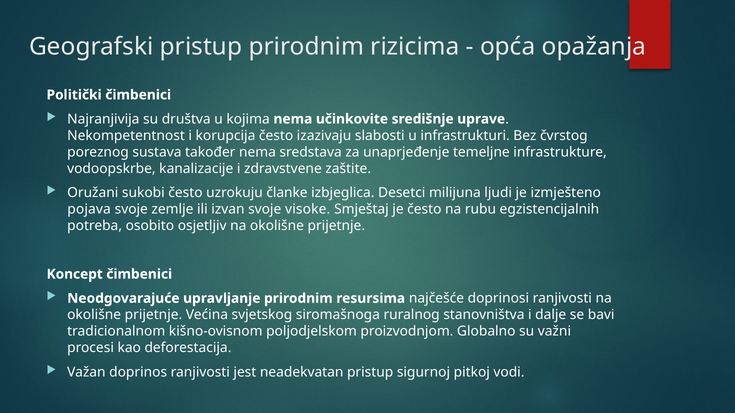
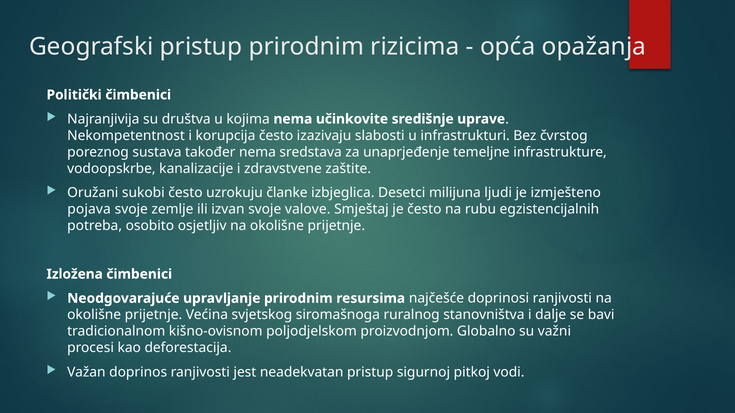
visoke: visoke -> valove (308, 209)
Koncept: Koncept -> Izložena (75, 274)
